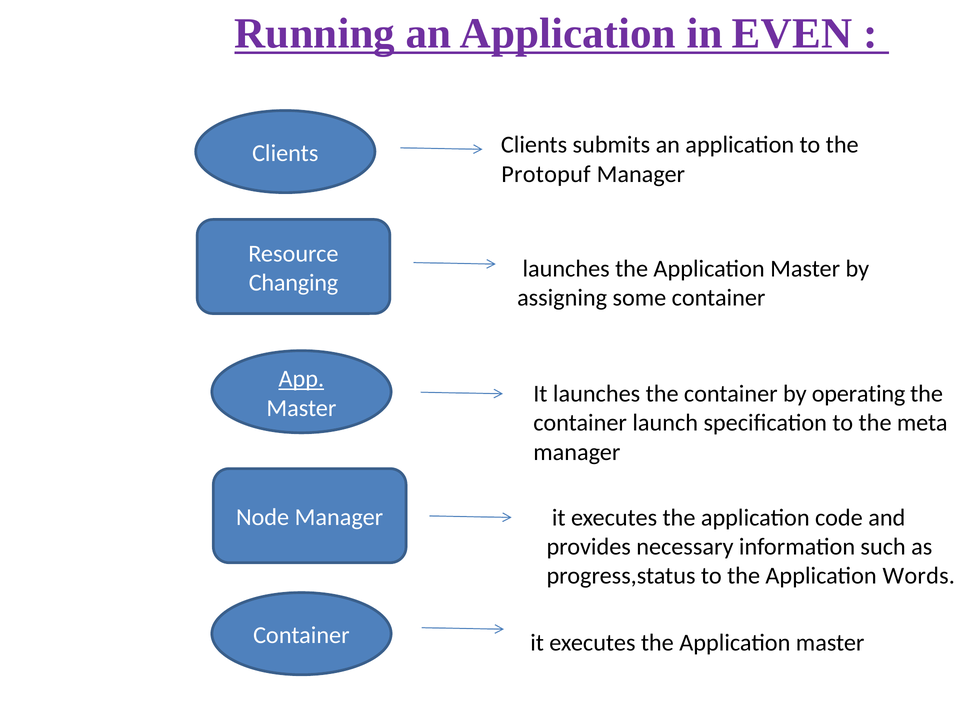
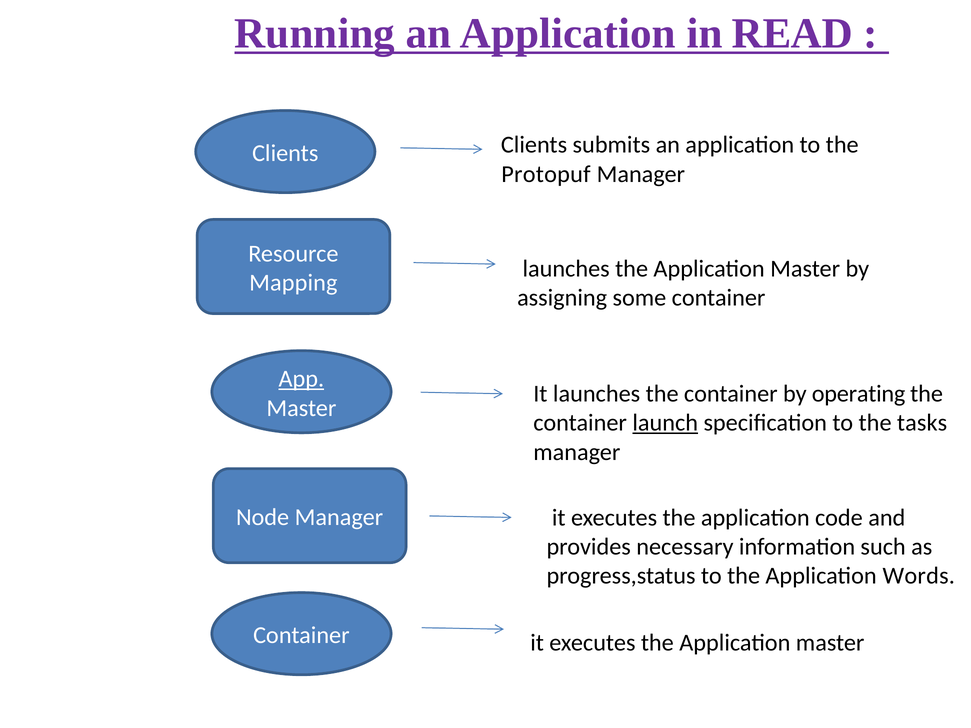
EVEN: EVEN -> READ (792, 34)
Changing: Changing -> Mapping (293, 283)
launch underline: none -> present (665, 423)
meta: meta -> tasks (922, 423)
